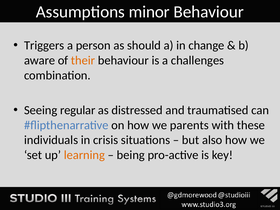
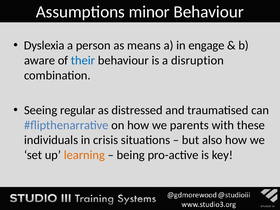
Triggers: Triggers -> Dyslexia (44, 45)
should: should -> means (144, 45)
change: change -> engage (206, 45)
their colour: orange -> blue (83, 60)
challenges: challenges -> disruption (197, 60)
